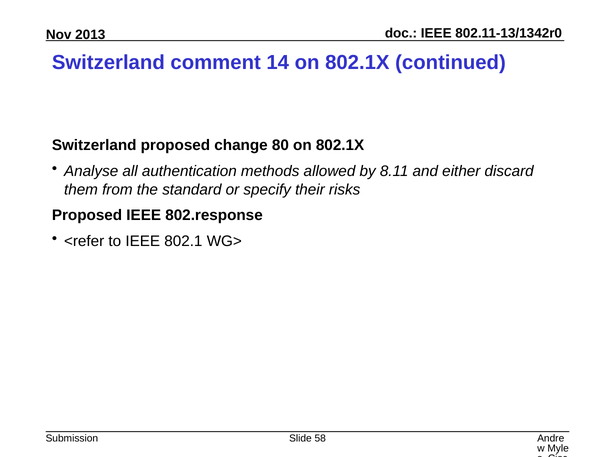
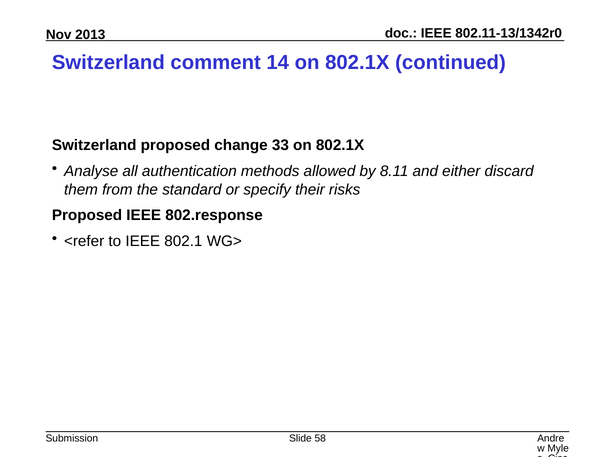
80: 80 -> 33 (280, 145)
